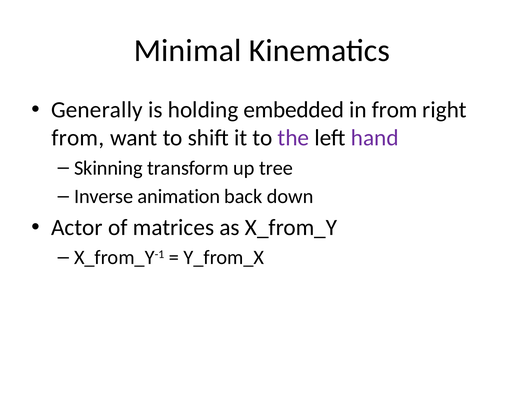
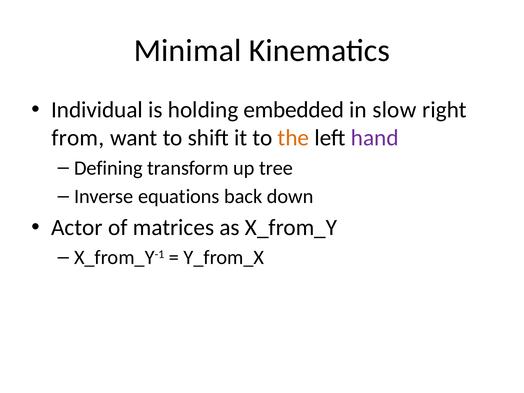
Generally: Generally -> Individual (97, 110)
in from: from -> slow (394, 110)
the colour: purple -> orange (293, 138)
Skinning: Skinning -> Defining (108, 168)
animation: animation -> equations (179, 196)
